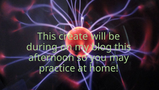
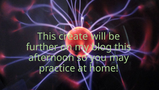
during: during -> further (42, 47)
